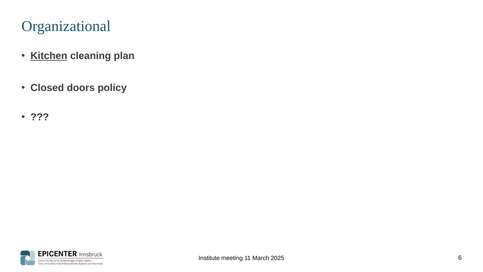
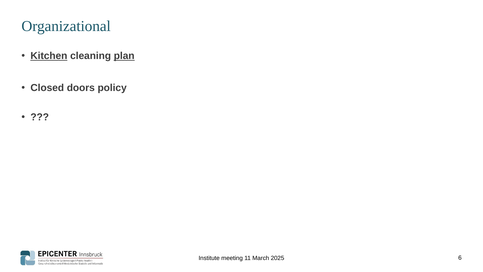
plan underline: none -> present (124, 56)
